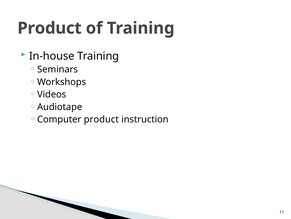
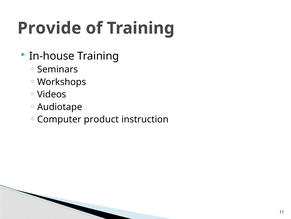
Product: Product -> Provide (49, 28)
